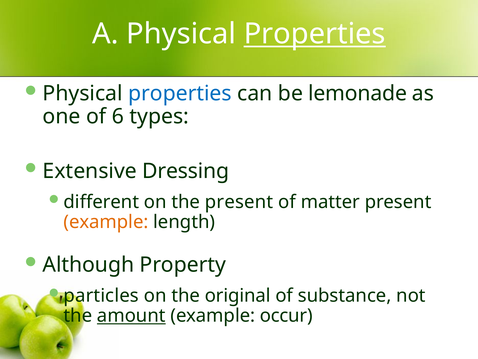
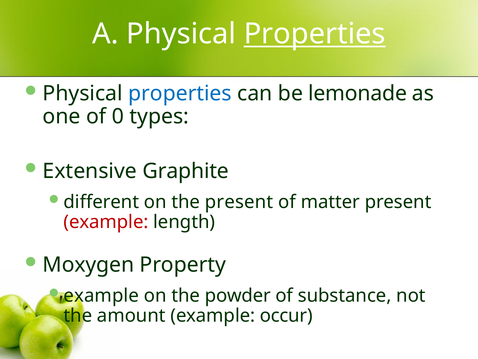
6: 6 -> 0 (118, 116)
Dressing: Dressing -> Graphite (186, 171)
example colour: orange -> red (106, 222)
Although: Although -> Moxygen (88, 264)
particles: particles -> example (101, 295)
original: original -> powder (238, 295)
amount underline: present -> none (131, 315)
